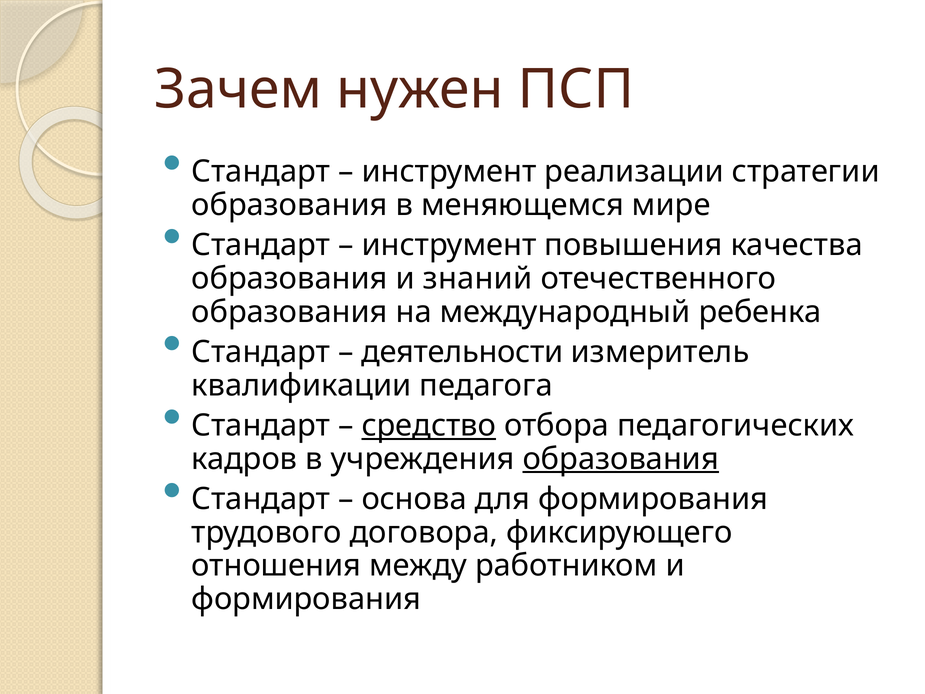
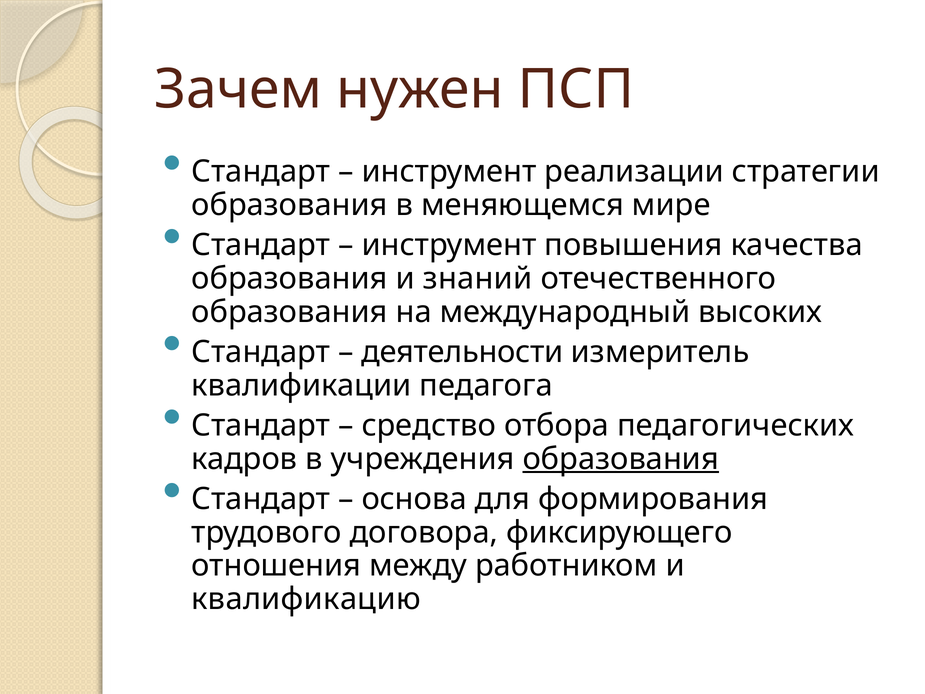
ребенка: ребенка -> высоких (760, 312)
средство underline: present -> none (429, 425)
формирования: формирования -> квалификацию (306, 599)
